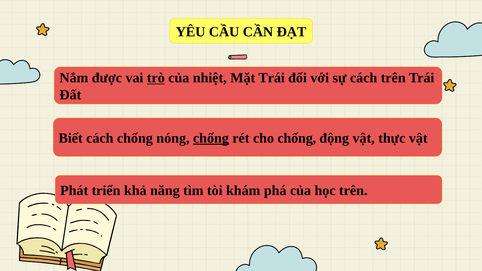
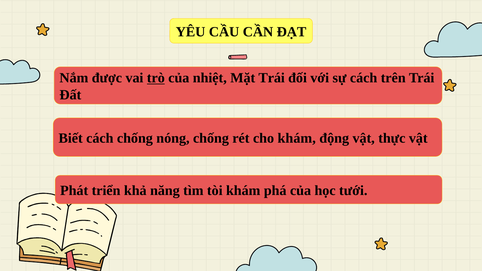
chống underline: present -> none (211, 138)
cho chống: chống -> khám (297, 138)
học trên: trên -> tưới (353, 191)
